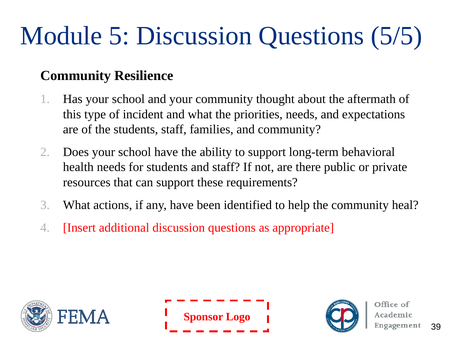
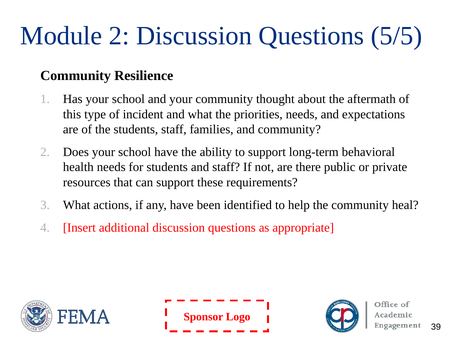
Module 5: 5 -> 2 (119, 36)
